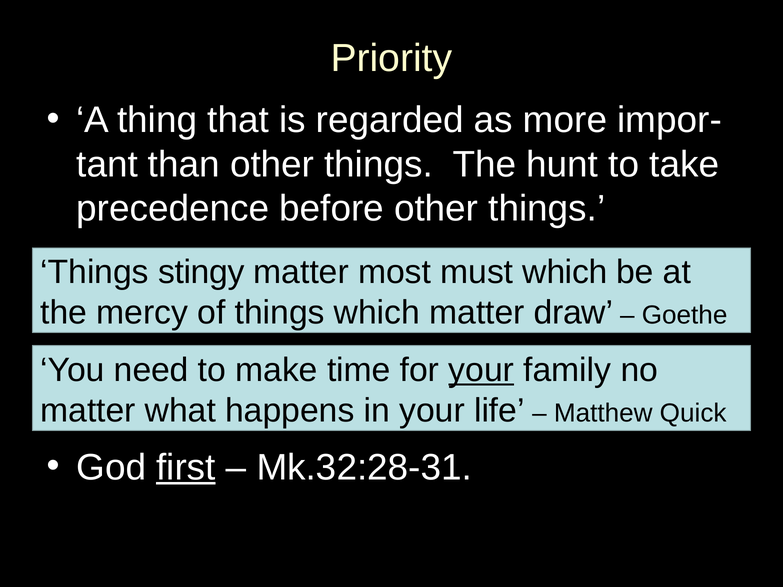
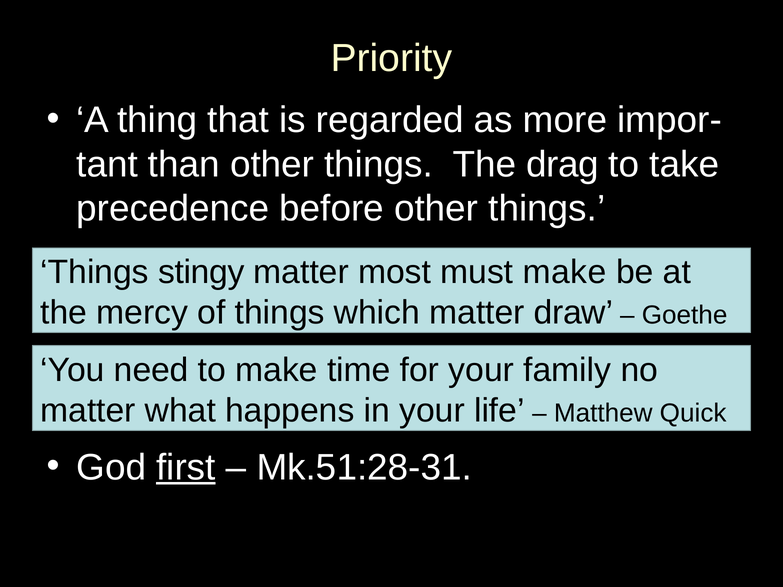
hunt: hunt -> drag (562, 164)
must which: which -> make (565, 272)
your underline: present -> none (481, 370)
Mk.32:28-31: Mk.32:28-31 -> Mk.51:28-31 (364, 468)
